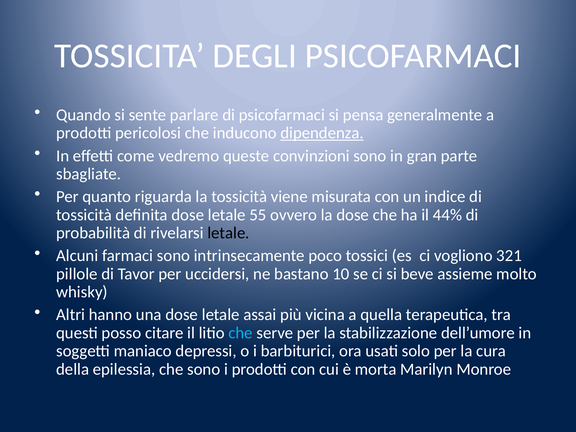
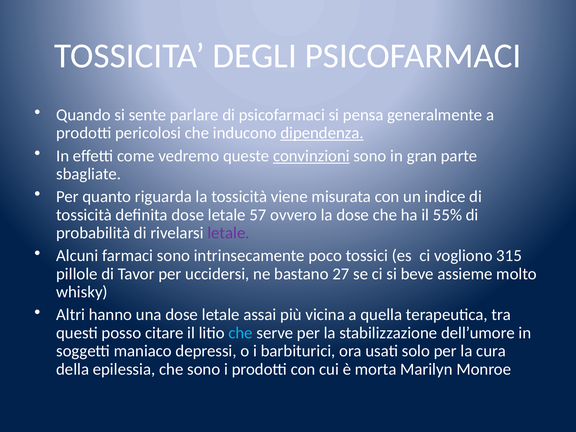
convinzioni underline: none -> present (311, 156)
55: 55 -> 57 (258, 215)
44%: 44% -> 55% (448, 215)
letale colour: black -> purple (229, 233)
321: 321 -> 315 (509, 256)
10: 10 -> 27 (341, 274)
